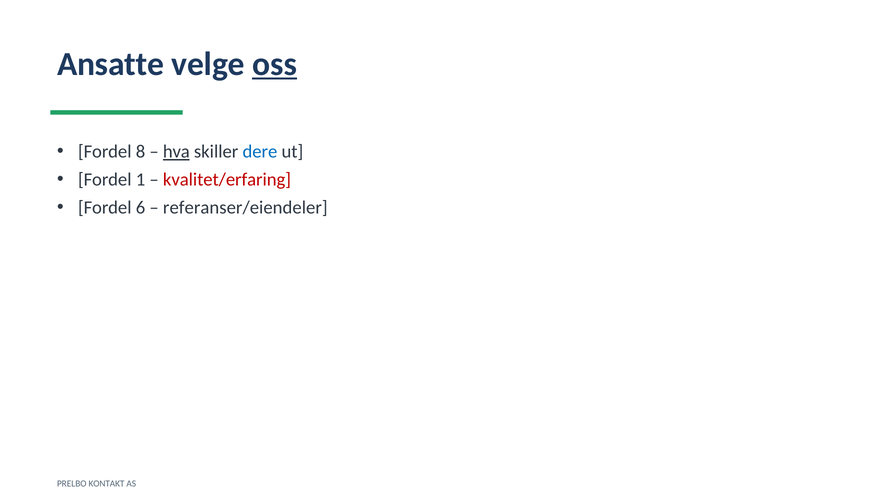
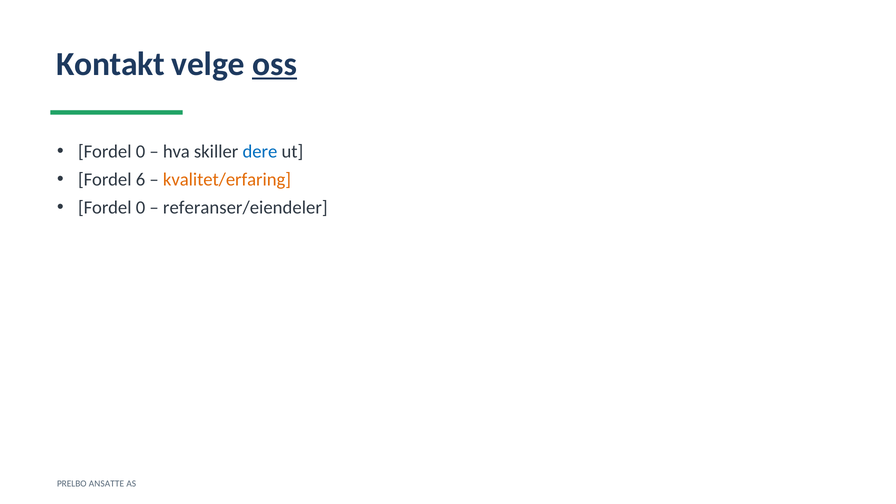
Ansatte: Ansatte -> Kontakt (111, 64)
8: 8 -> 0 (141, 152)
hva underline: present -> none (176, 152)
1: 1 -> 6 (141, 180)
kvalitet/erfaring colour: red -> orange (227, 180)
6: 6 -> 0 (141, 208)
KONTAKT: KONTAKT -> ANSATTE (106, 484)
